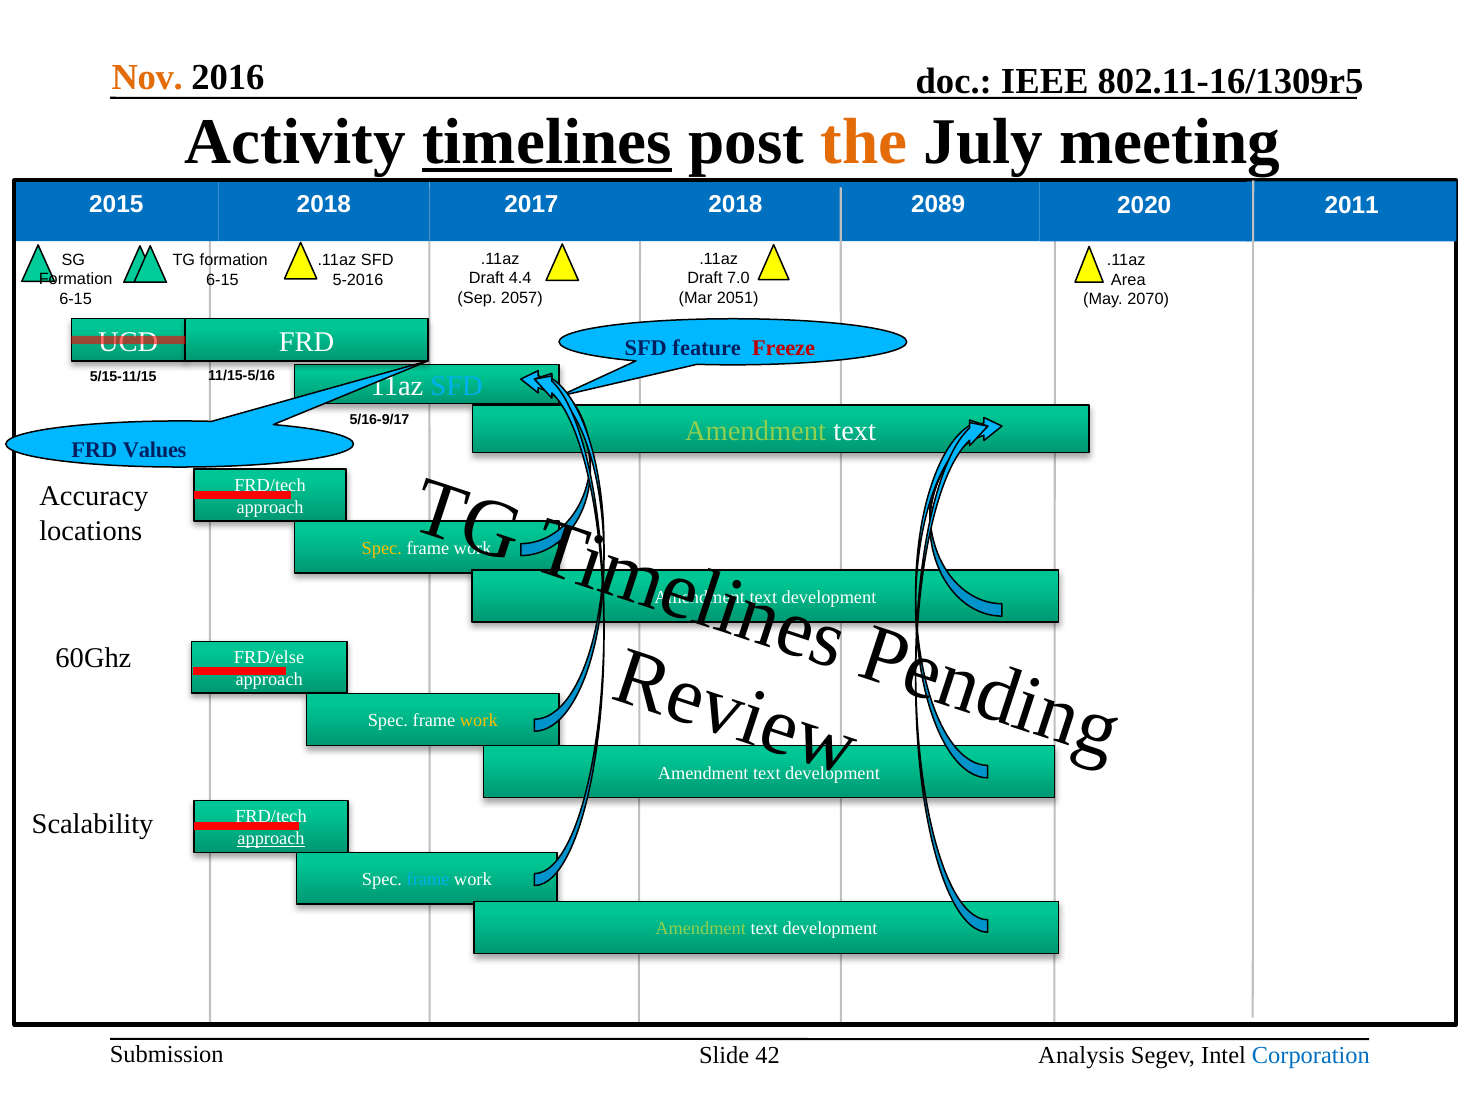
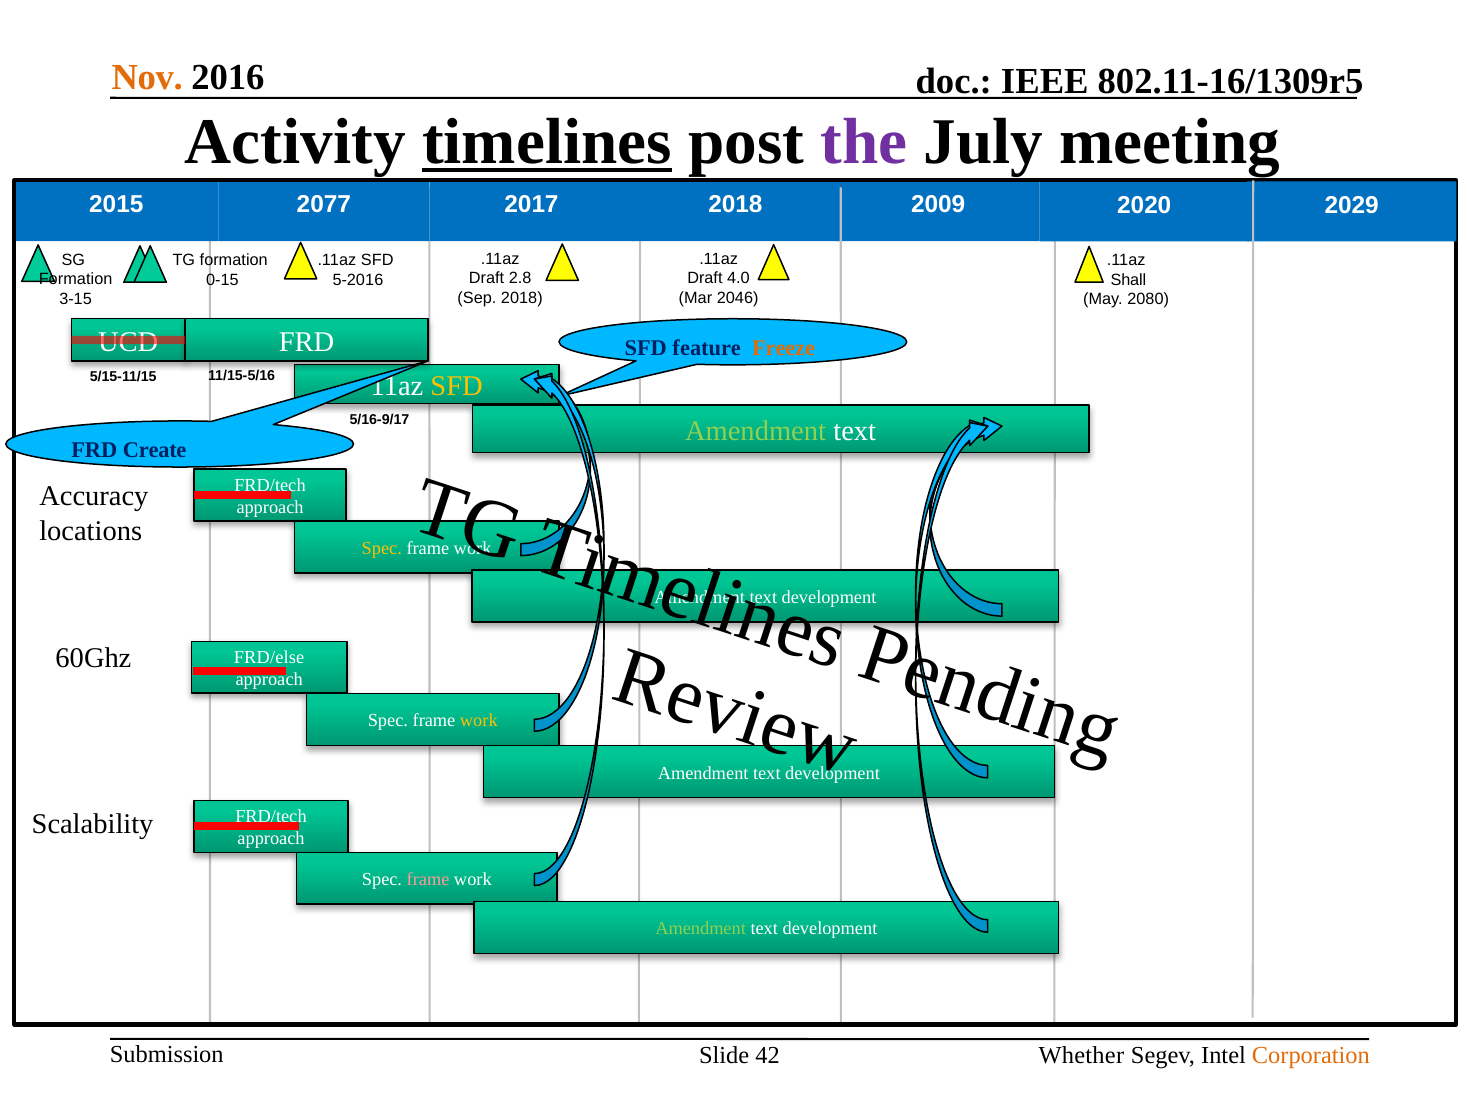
the colour: orange -> purple (864, 142)
2018: 2018 -> 2077 (324, 204)
2089: 2089 -> 2009 (938, 204)
2011: 2011 -> 2029 (1352, 205)
7.0: 7.0 -> 4.0 (738, 278)
4.4: 4.4 -> 2.8 (520, 278)
6-15: 6-15 -> 0-15 (222, 280)
Area: Area -> Shall (1128, 280)
Sep 2057: 2057 -> 2018 (522, 298)
2051: 2051 -> 2046 (738, 298)
6-15: 6-15 -> 3-15 (76, 299)
2070: 2070 -> 2080 (1148, 299)
Freeze colour: red -> orange (784, 348)
SFD colour: light blue -> yellow (457, 386)
Values: Values -> Create (155, 450)
approach underline: present -> none (271, 839)
frame colour: light blue -> pink (428, 880)
Analysis: Analysis -> Whether (1081, 1055)
Corporation colour: blue -> orange (1311, 1055)
